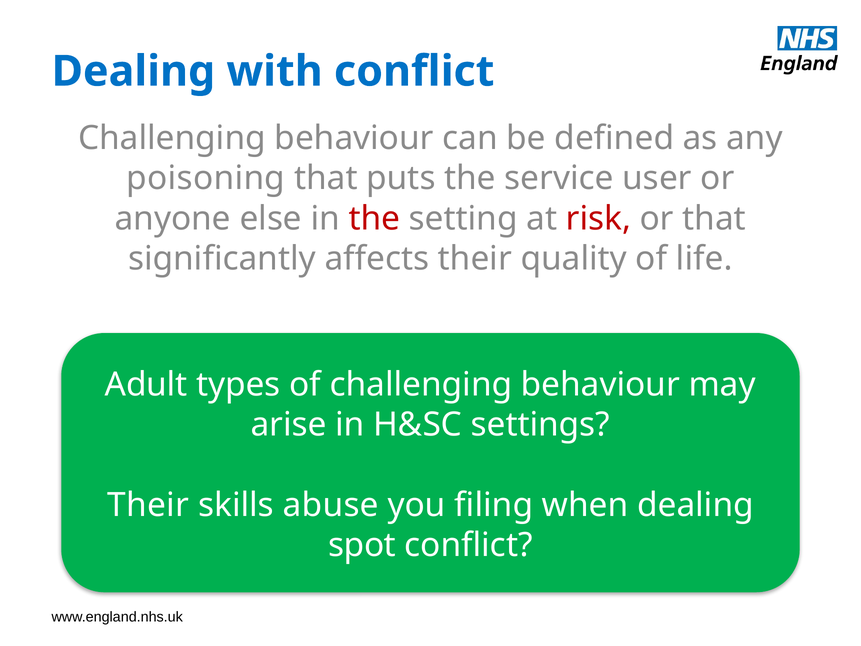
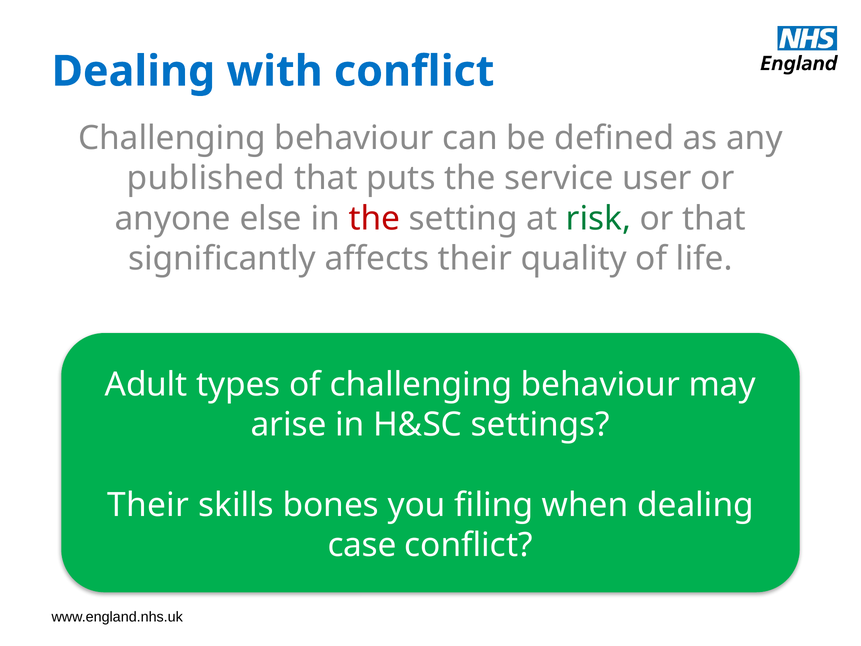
poisoning: poisoning -> published (206, 178)
risk colour: red -> green (598, 218)
abuse: abuse -> bones (331, 505)
spot: spot -> case (362, 545)
